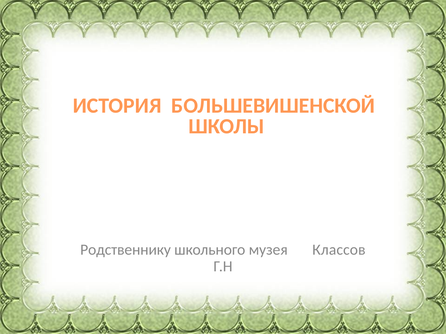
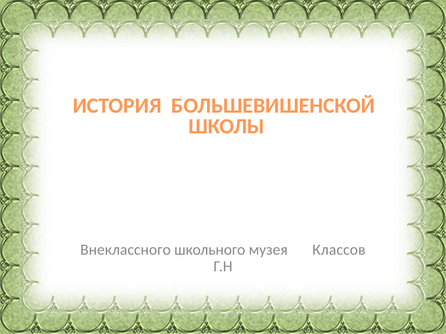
Родственнику: Родственнику -> Внеклассного (125, 250)
